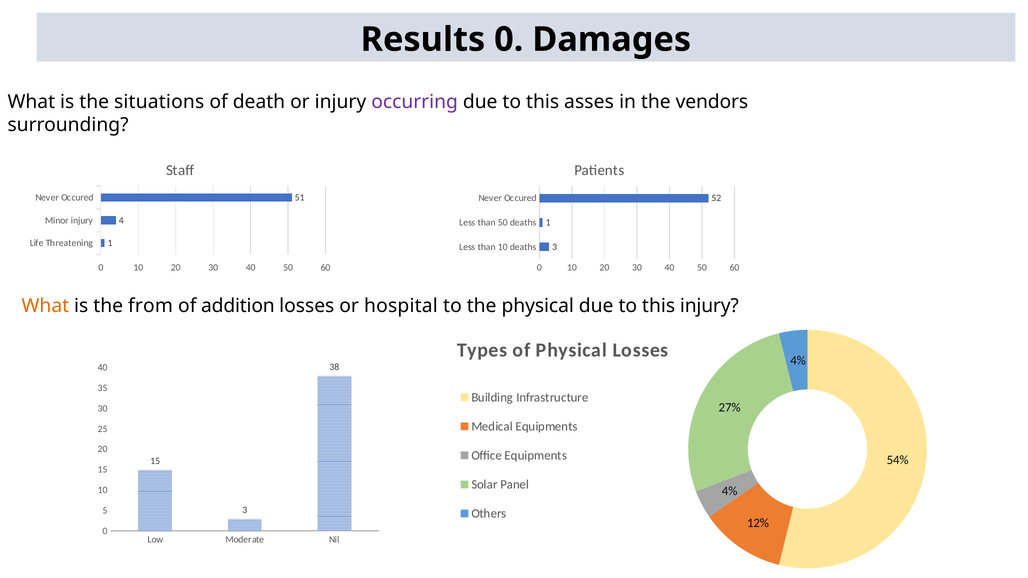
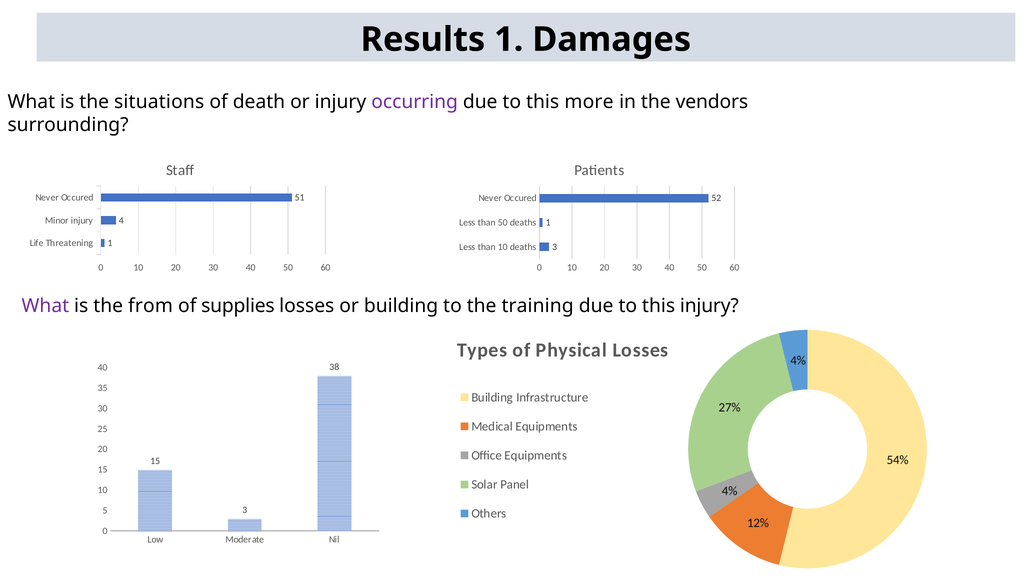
Results 0: 0 -> 1 (509, 40)
asses: asses -> more (589, 102)
What colour: orange -> purple (45, 306)
addition: addition -> supplies (238, 306)
or hospital: hospital -> building (401, 306)
the physical: physical -> training (538, 306)
